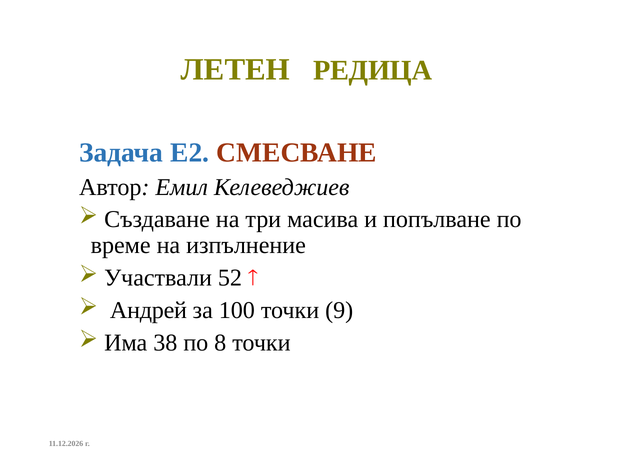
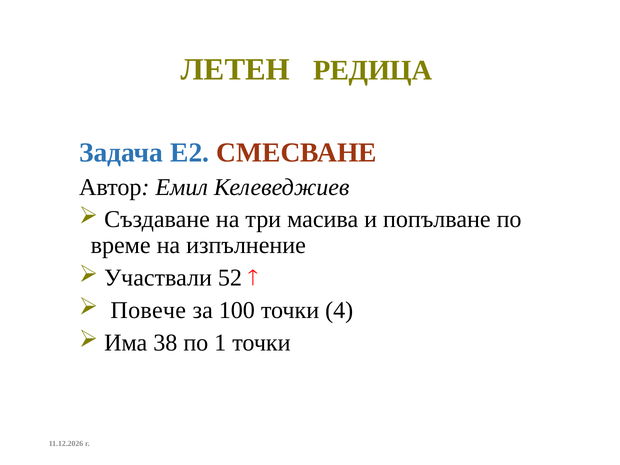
Андрей: Андрей -> Повече (148, 310)
9: 9 -> 4 (339, 310)
8: 8 -> 1 (220, 343)
